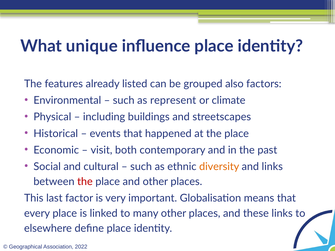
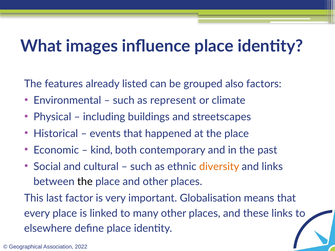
unique: unique -> images (92, 46)
visit: visit -> kind (102, 150)
the colour: red -> black (85, 182)
